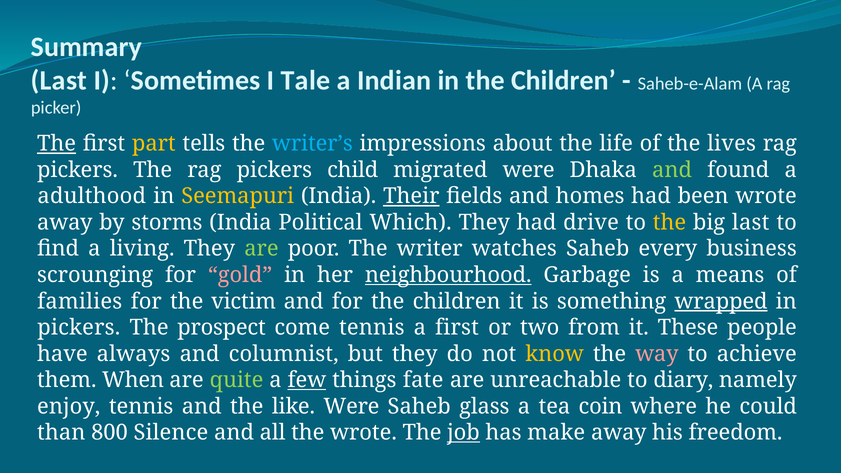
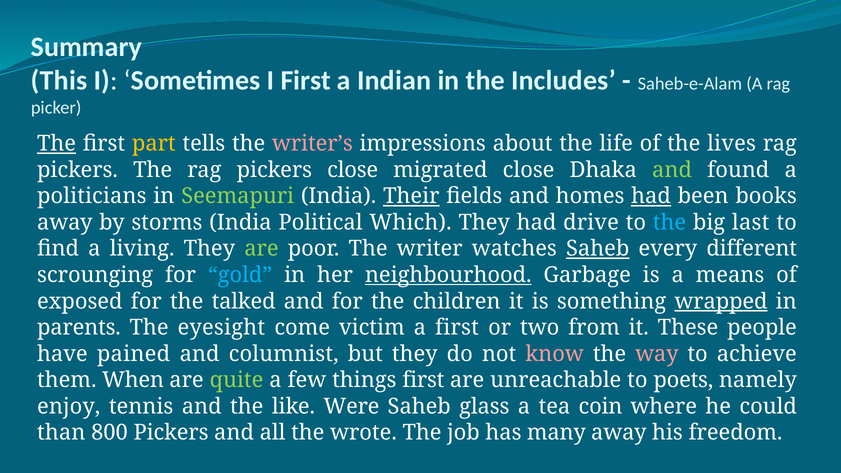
Last: Last -> This (59, 81)
I Tale: Tale -> First (306, 81)
in the Children: Children -> Includes (563, 81)
writer’s colour: light blue -> pink (312, 144)
pickers child: child -> close (353, 170)
migrated were: were -> close (529, 170)
adulthood: adulthood -> politicians (92, 196)
Seemapuri colour: yellow -> light green (238, 196)
had underline: none -> present (651, 196)
been wrote: wrote -> books (766, 196)
the colour: yellow -> light blue (670, 223)
Saheb underline: none -> present (598, 249)
business: business -> different (752, 249)
gold colour: pink -> light blue (240, 275)
families: families -> exposed (80, 301)
victim: victim -> talked (244, 301)
pickers: pickers -> parents (79, 328)
prospect: prospect -> eyesight (221, 328)
come tennis: tennis -> victim (372, 328)
always: always -> pained (134, 354)
know colour: yellow -> pink (555, 354)
few underline: present -> none (307, 380)
things fate: fate -> first (423, 380)
diary: diary -> poets (683, 380)
800 Silence: Silence -> Pickers (171, 433)
job underline: present -> none (463, 433)
make: make -> many (556, 433)
